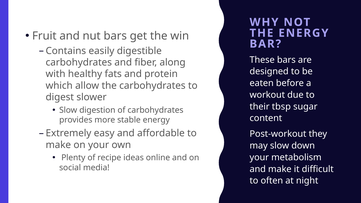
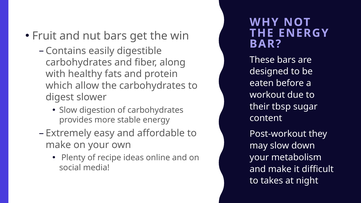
often: often -> takes (272, 181)
